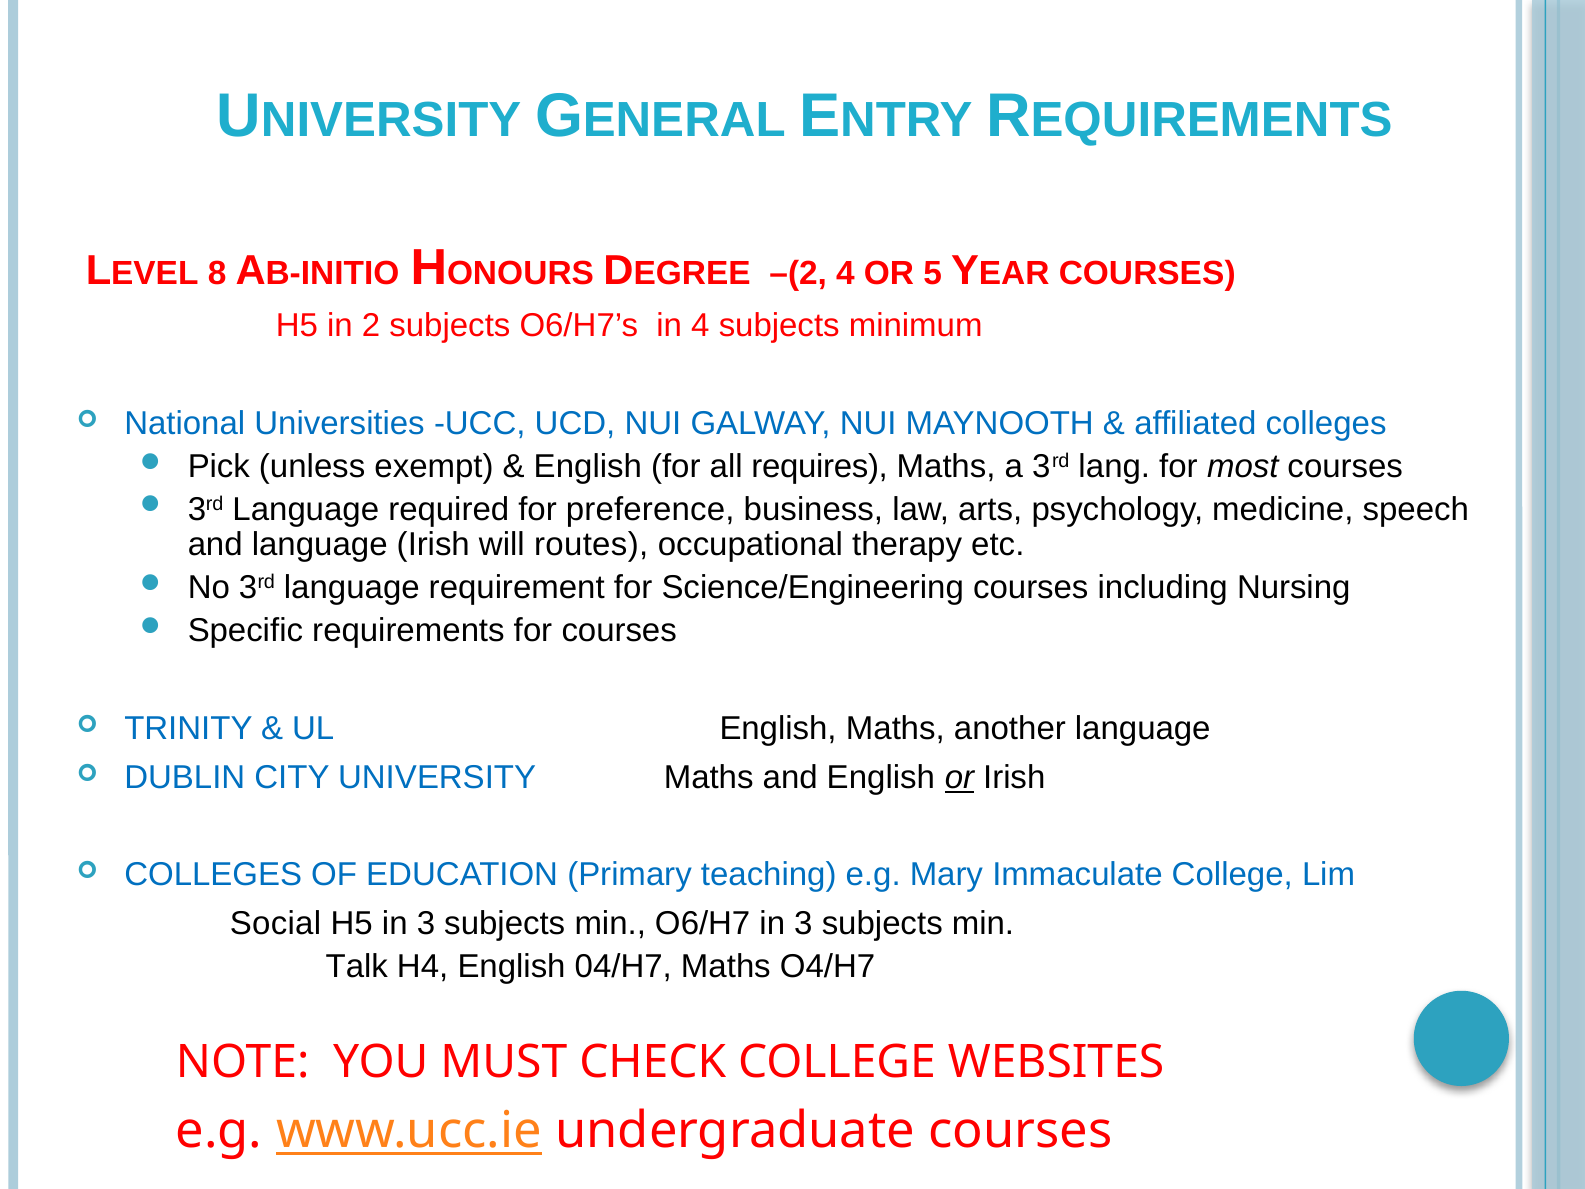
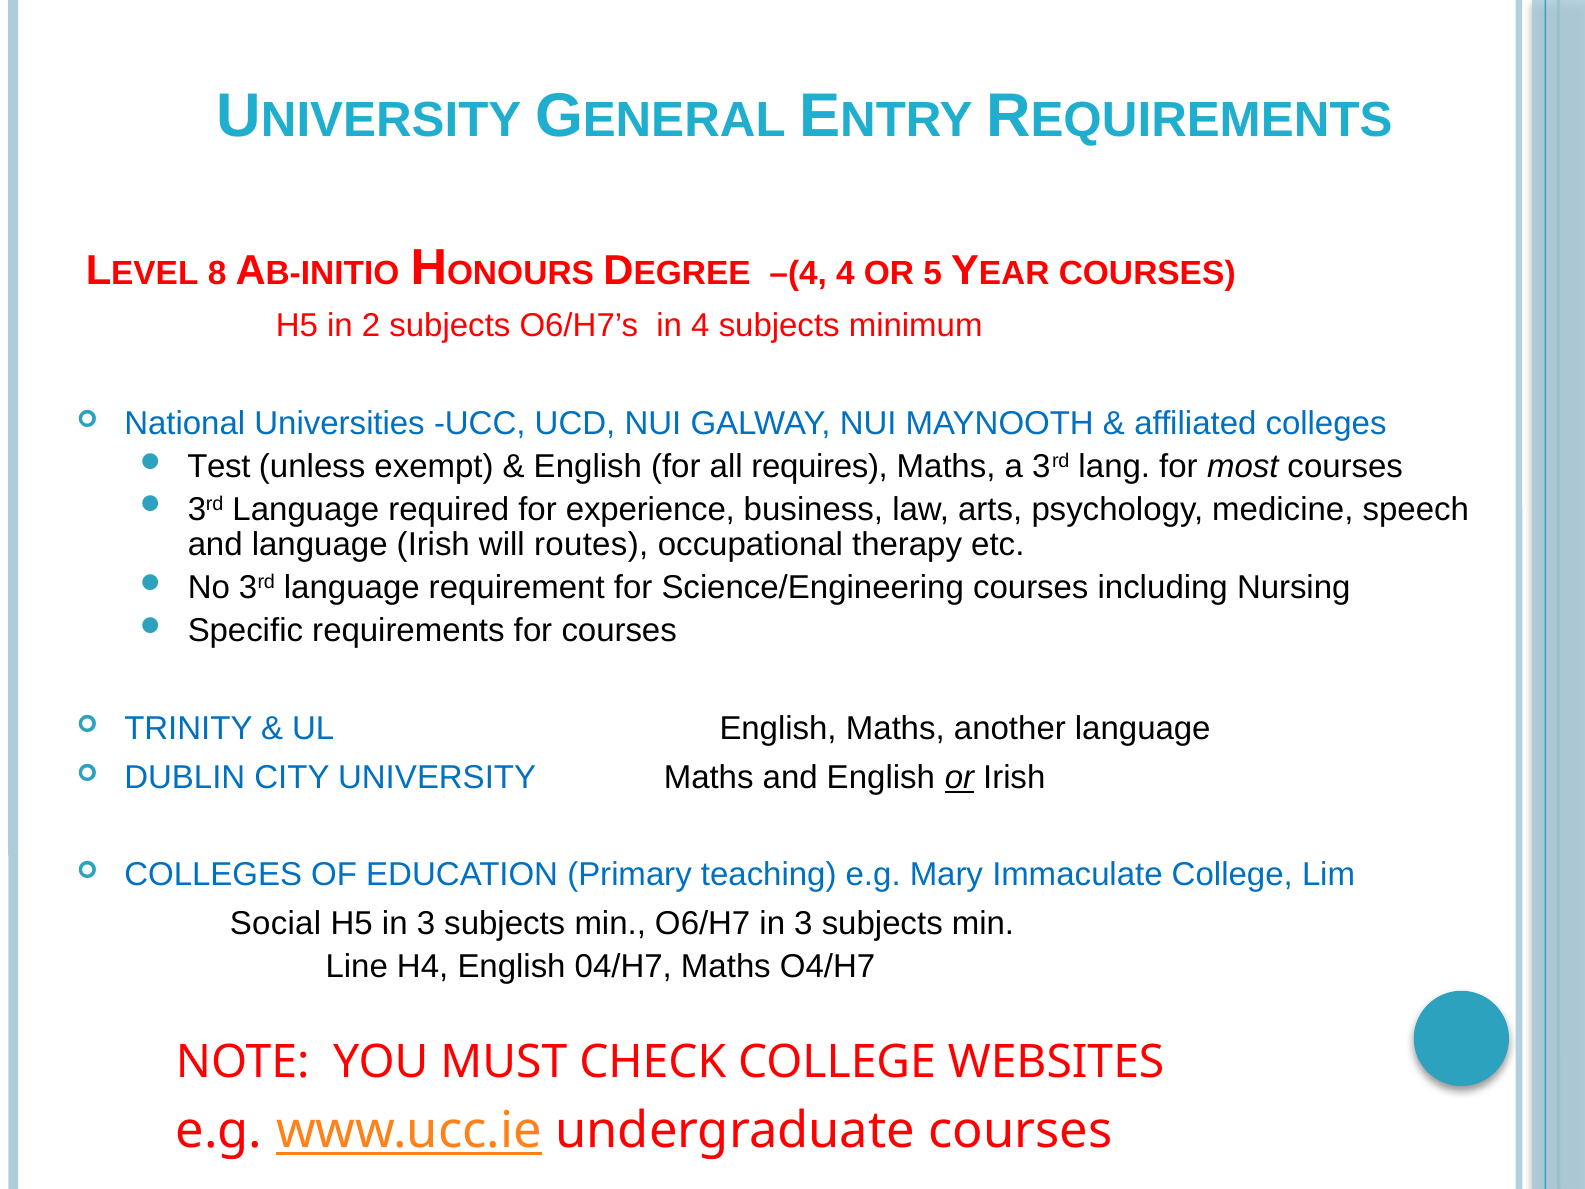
–(2: –(2 -> –(4 (798, 273)
Pick: Pick -> Test (219, 466)
preference: preference -> experience (650, 509)
Talk: Talk -> Line (357, 967)
